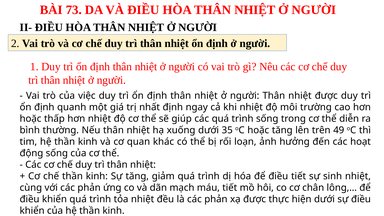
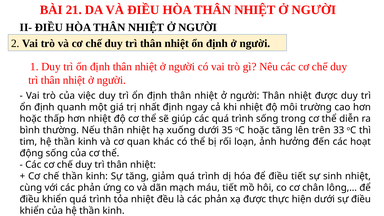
73: 73 -> 21 (74, 10)
49: 49 -> 33 (339, 130)
